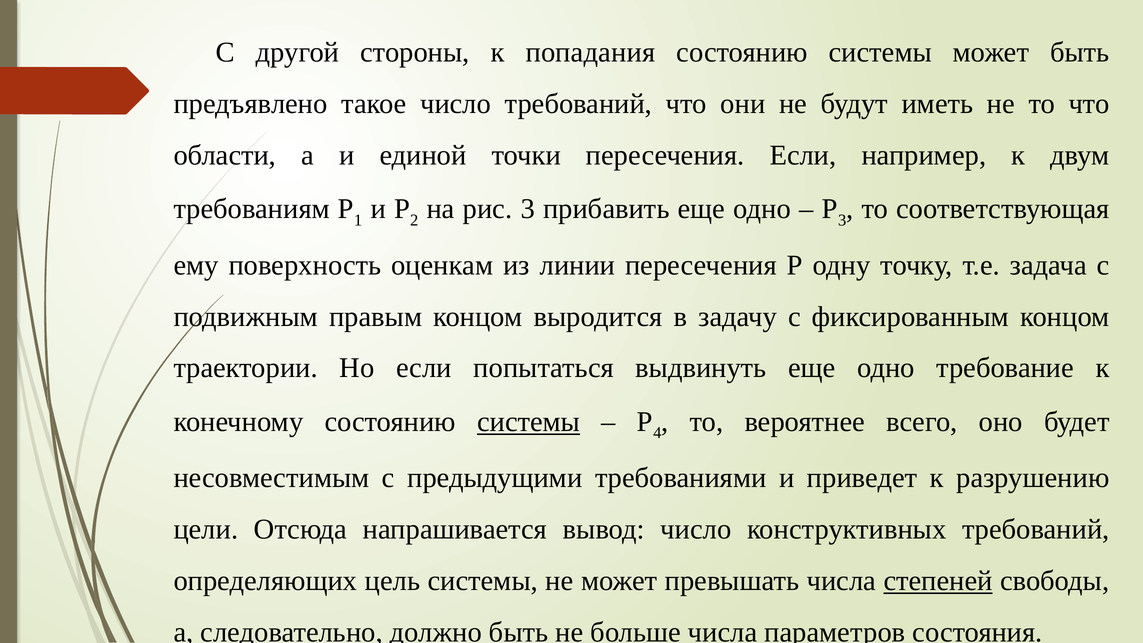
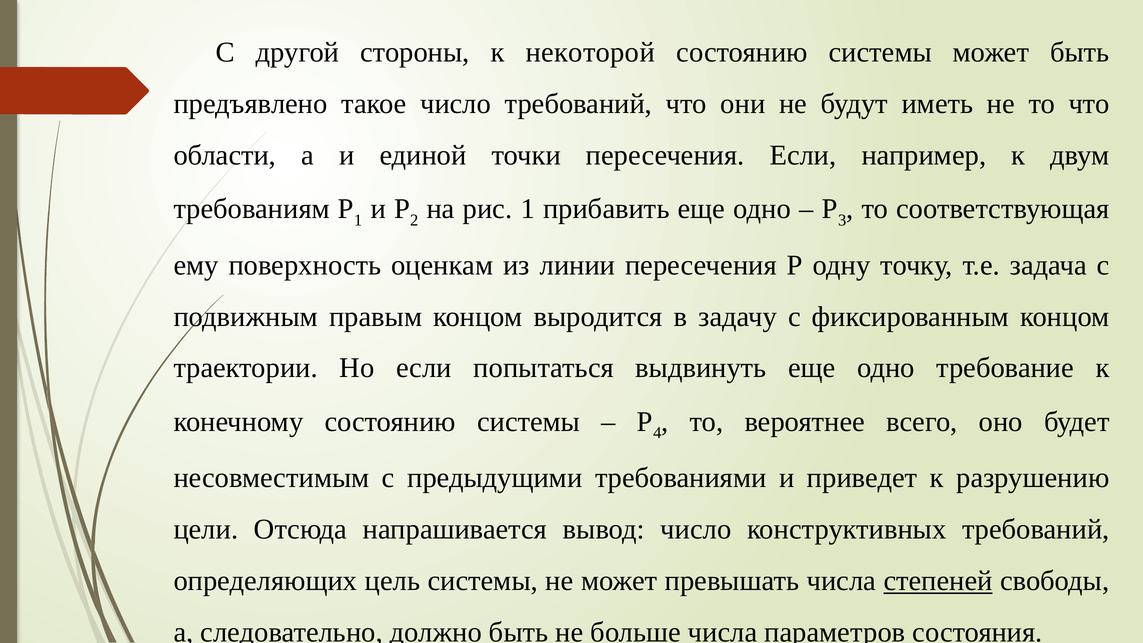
попадания: попадания -> некоторой (590, 52)
рис 3: 3 -> 1 (528, 209)
системы underline: present -> none (529, 422)
